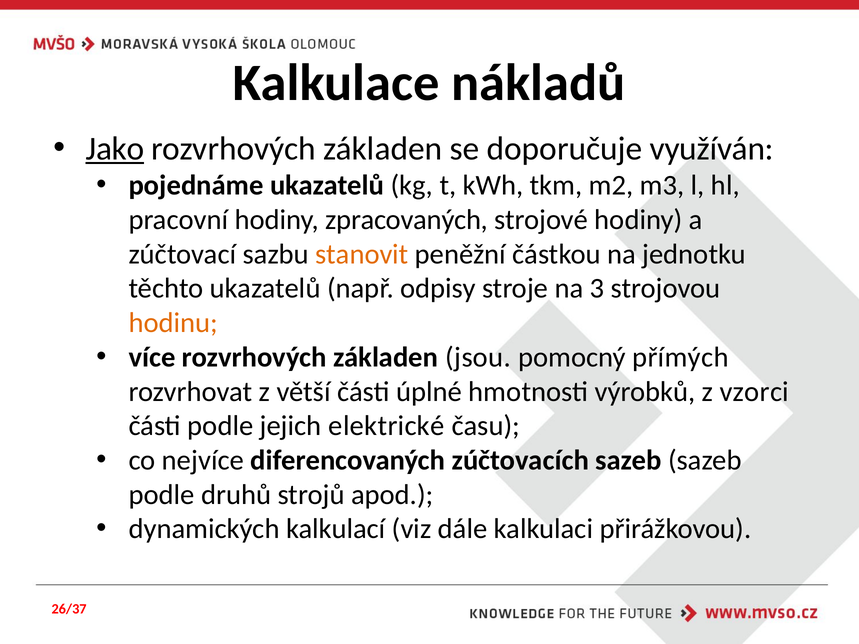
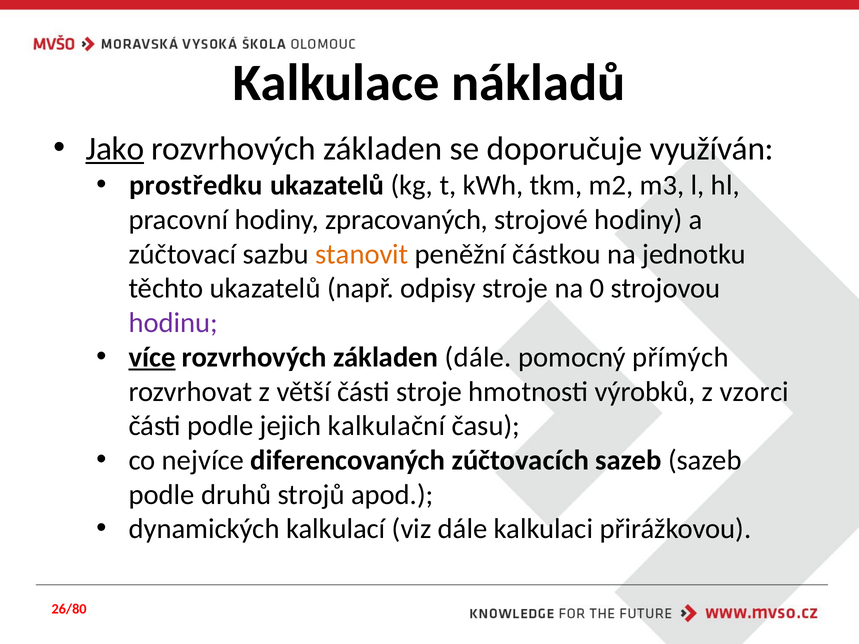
pojednáme: pojednáme -> prostředku (196, 186)
3: 3 -> 0 (597, 289)
hodinu colour: orange -> purple (173, 323)
více underline: none -> present (152, 357)
základen jsou: jsou -> dále (478, 357)
části úplné: úplné -> stroje (429, 392)
elektrické: elektrické -> kalkulační (387, 426)
26/37: 26/37 -> 26/80 (69, 609)
